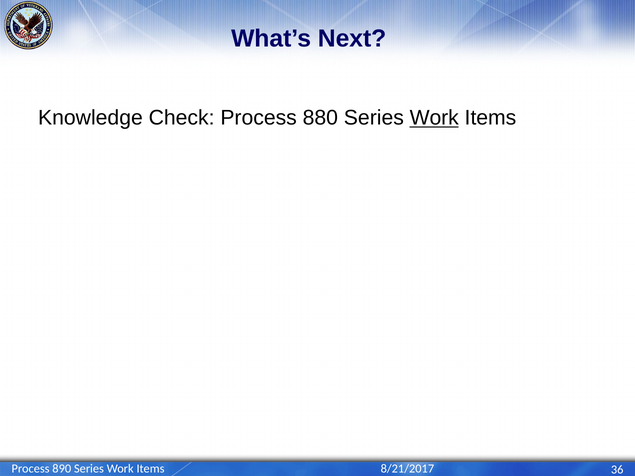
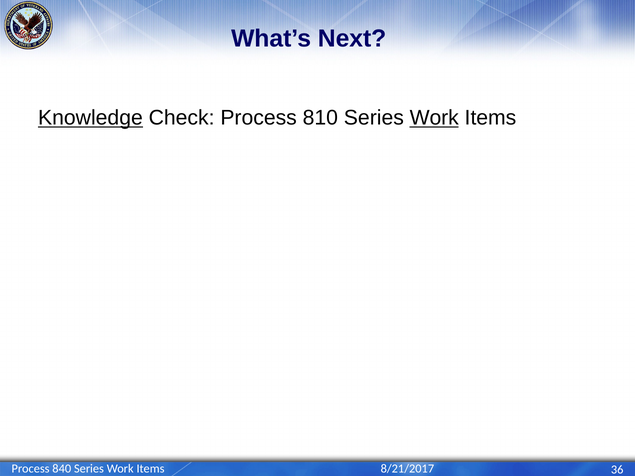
Knowledge underline: none -> present (90, 118)
880: 880 -> 810 (320, 118)
890: 890 -> 840 (62, 469)
